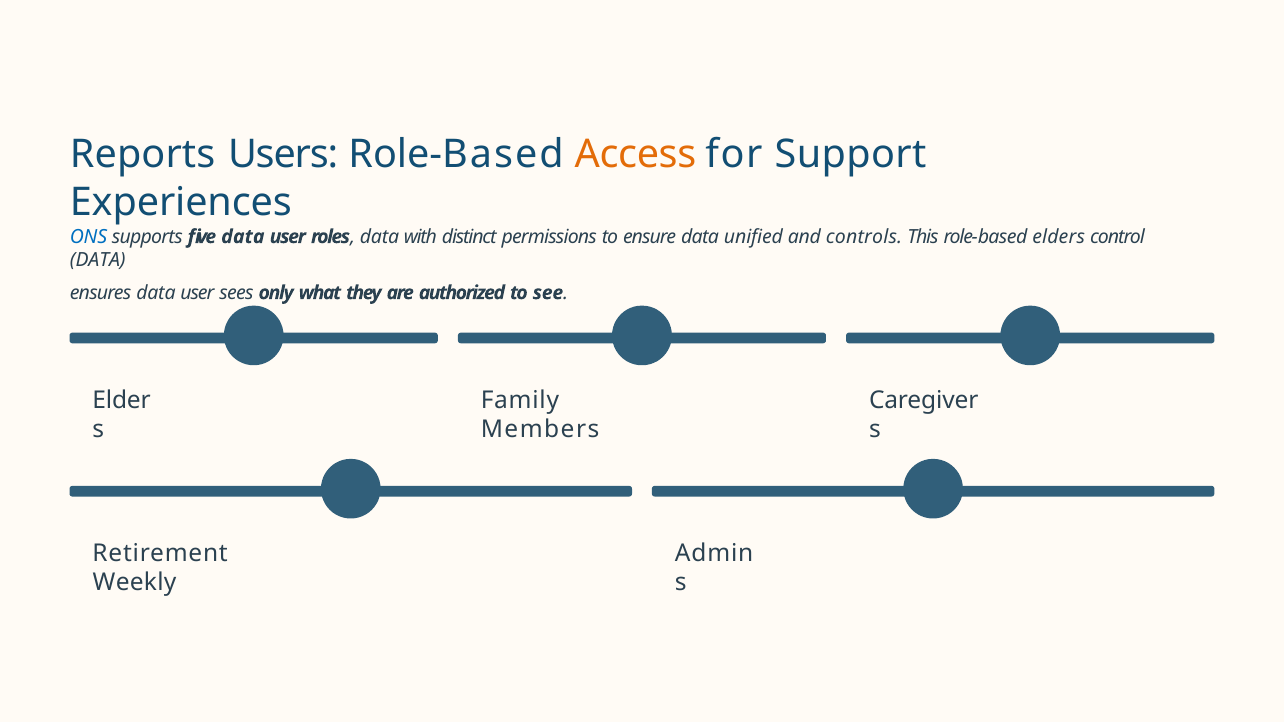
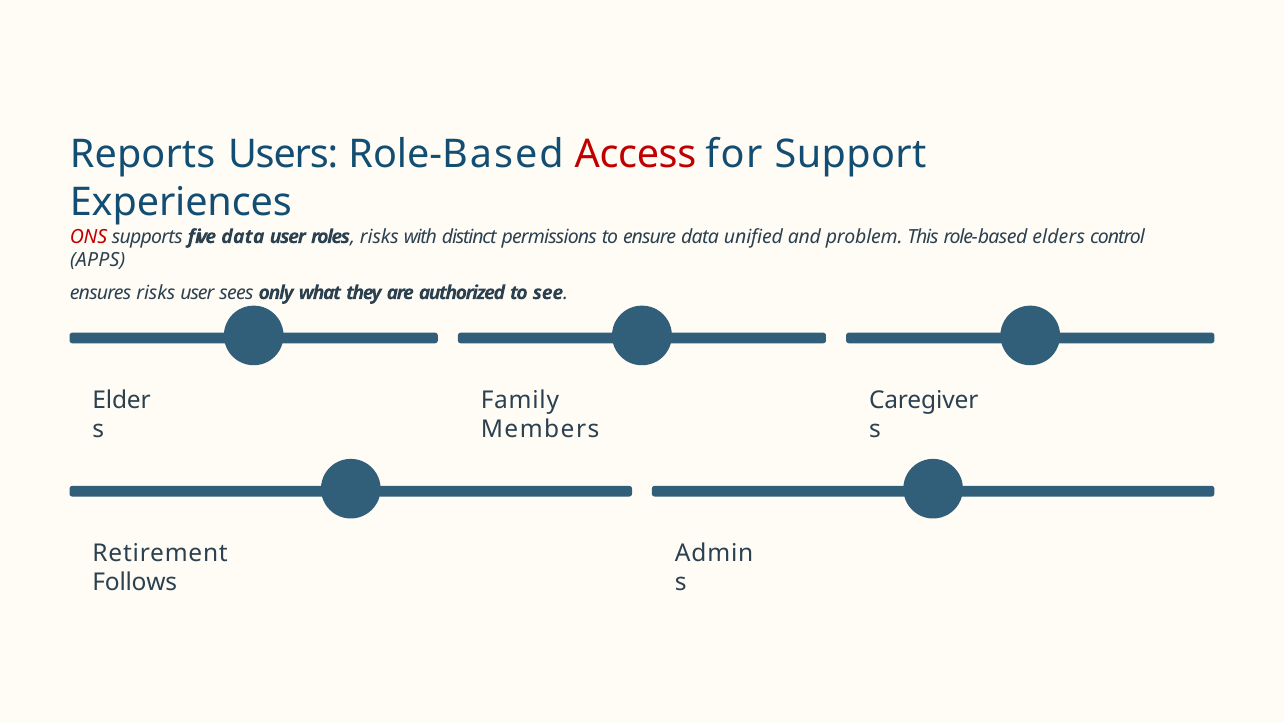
Access colour: orange -> red (635, 155)
ONS colour: blue -> red (88, 237)
roles data: data -> risks (379, 237)
controls: controls -> problem (864, 237)
DATA: DATA -> APPS (98, 260)
ensures data: data -> risks (156, 293)
Weekly: Weekly -> Follows (135, 583)
